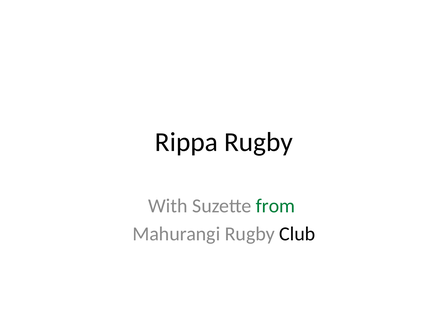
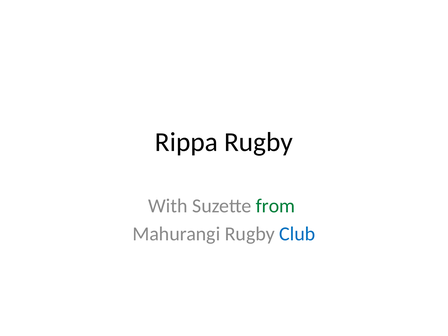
Club colour: black -> blue (297, 234)
